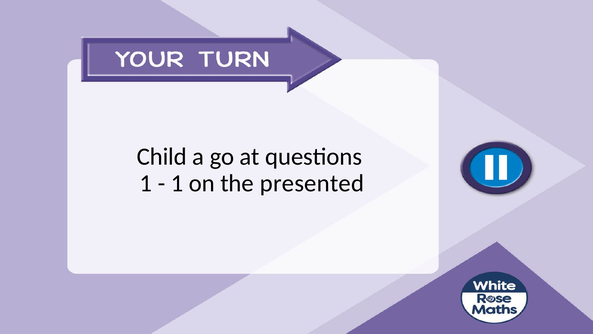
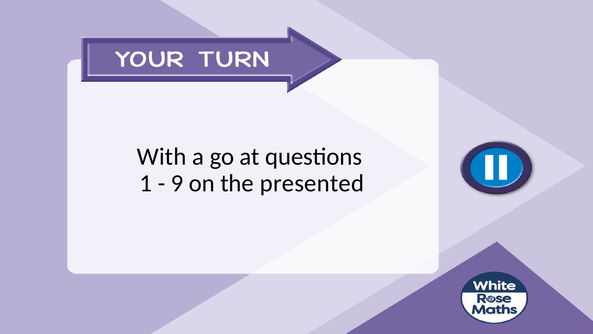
Child: Child -> With (162, 156)
1: 1 -> 9 (177, 183)
